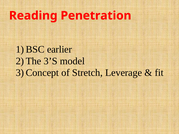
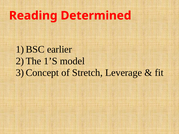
Penetration: Penetration -> Determined (96, 16)
3’S: 3’S -> 1’S (51, 61)
